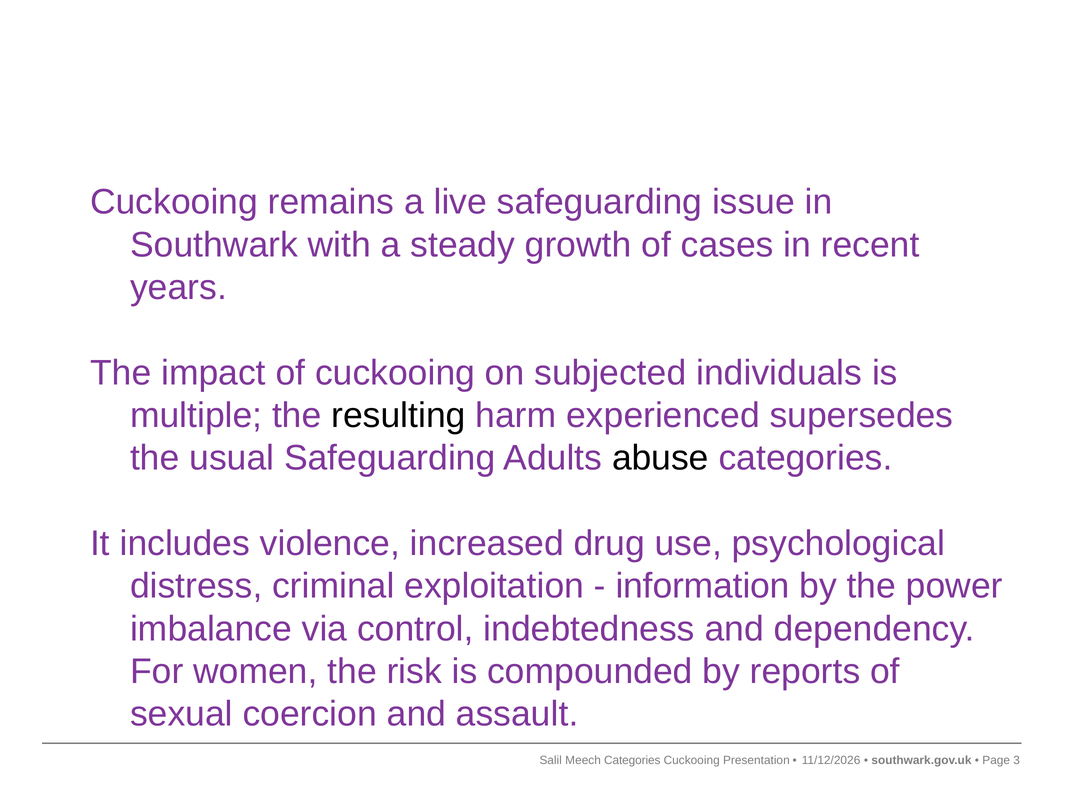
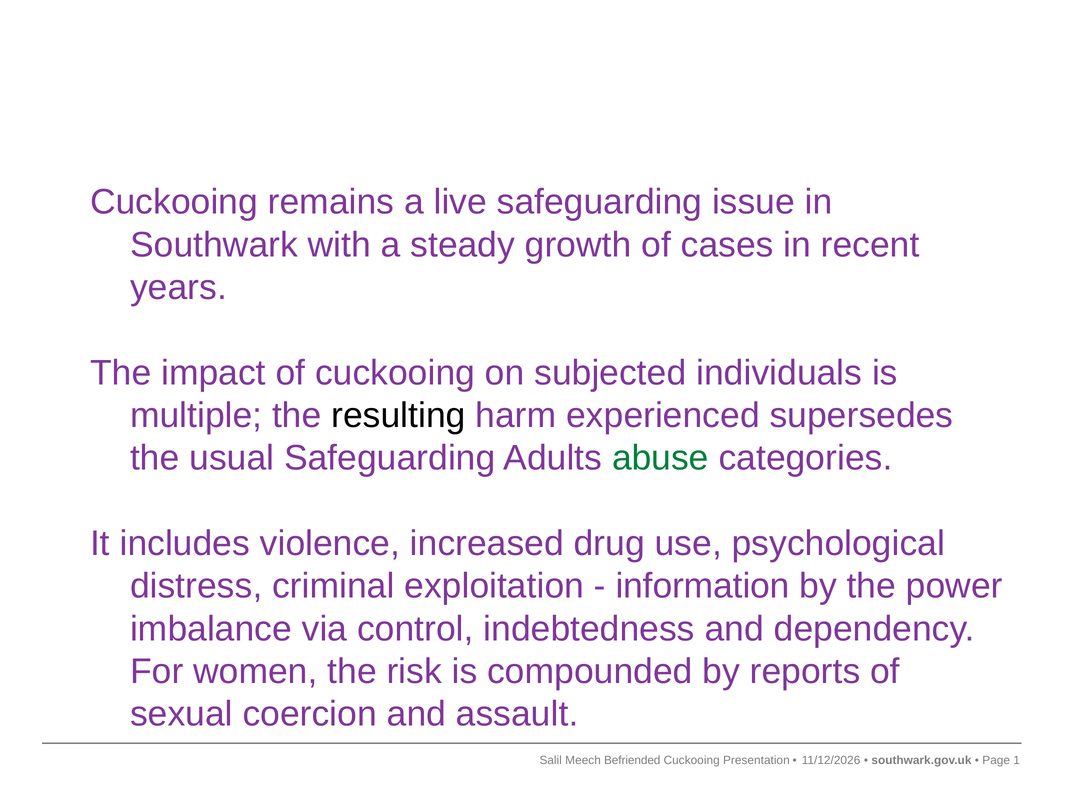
abuse colour: black -> green (660, 458)
Meech Categories: Categories -> Befriended (632, 760)
3: 3 -> 1 (1017, 760)
